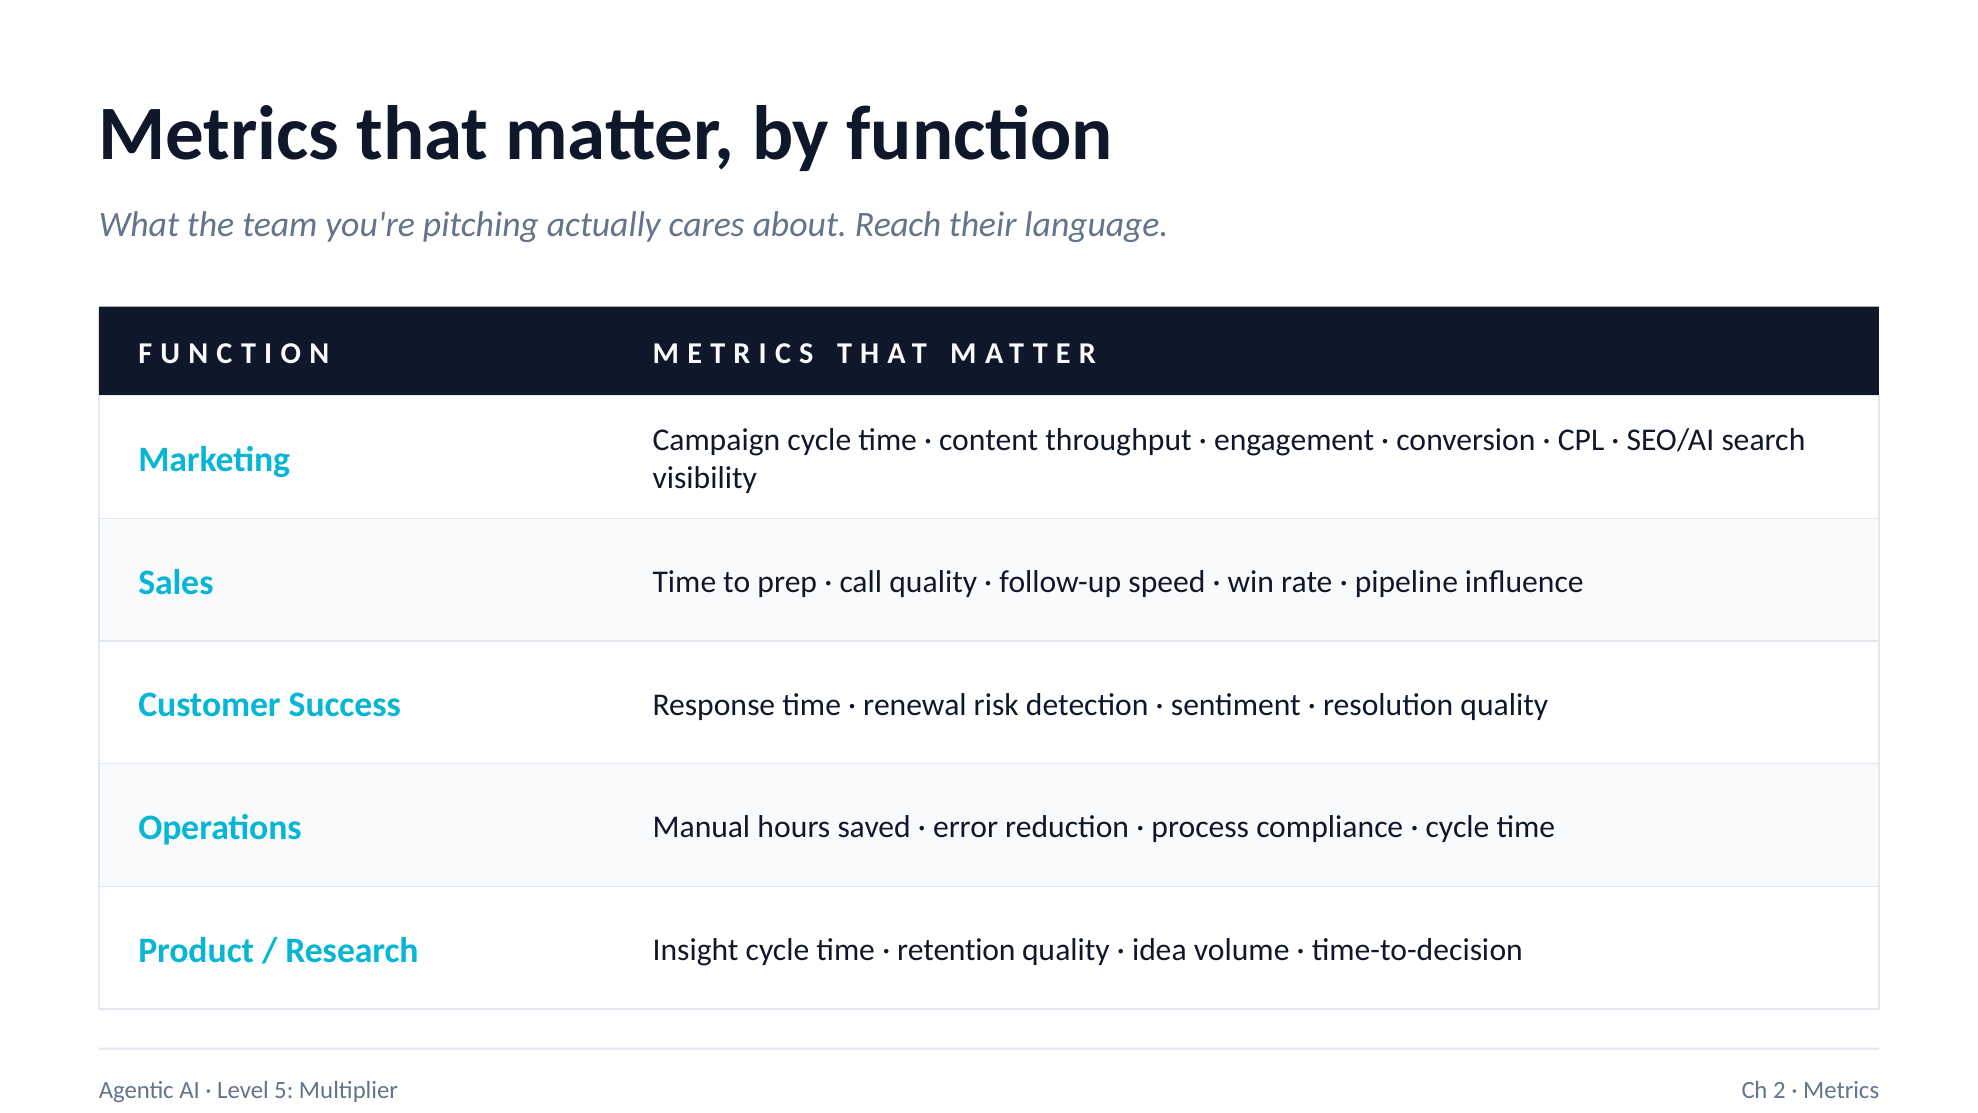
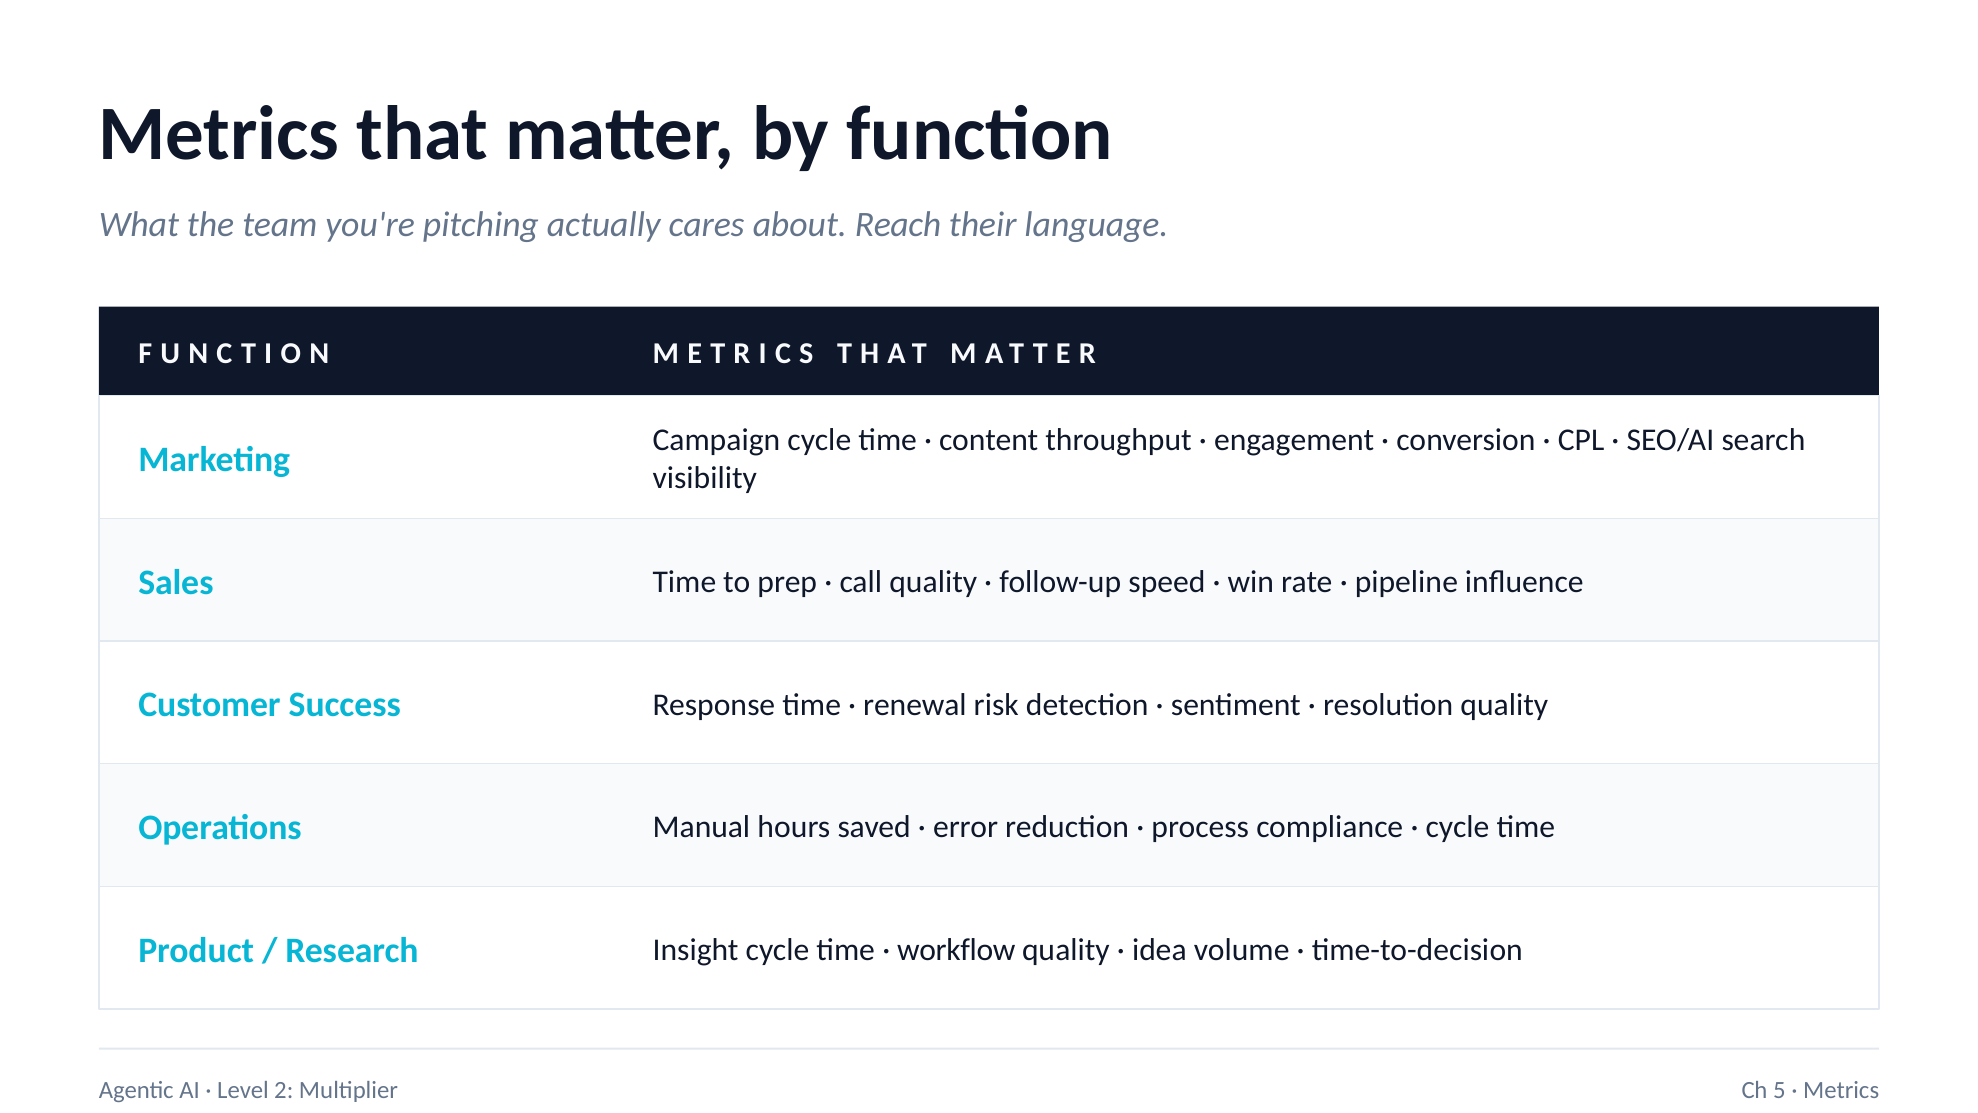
retention: retention -> workflow (956, 950)
5: 5 -> 2 (284, 1090)
2: 2 -> 5 (1779, 1090)
